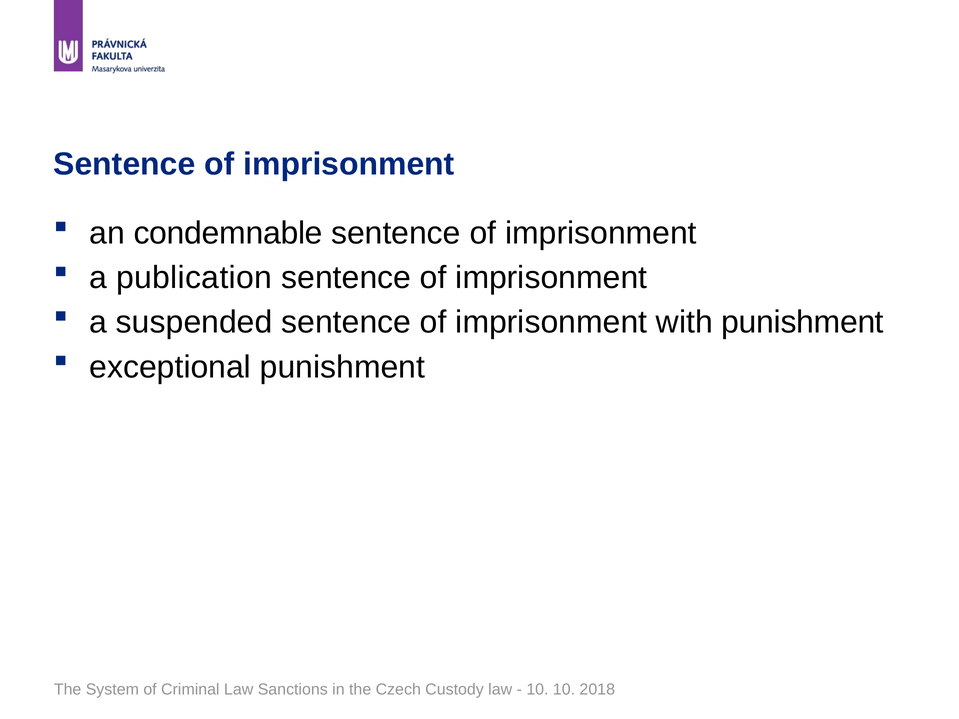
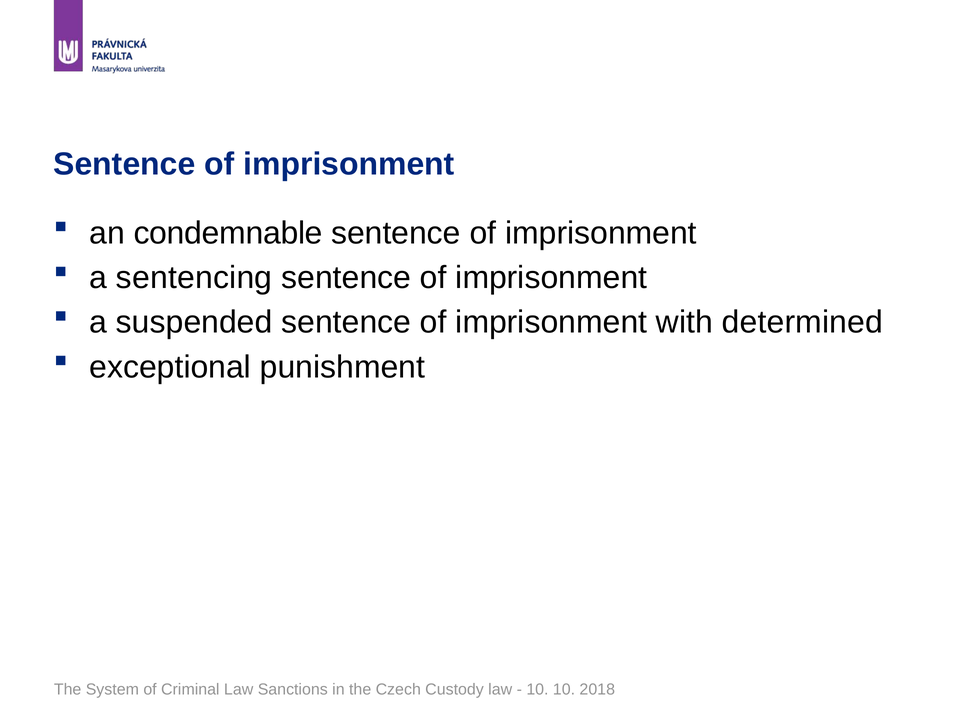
publication: publication -> sentencing (194, 278)
with punishment: punishment -> determined (802, 323)
